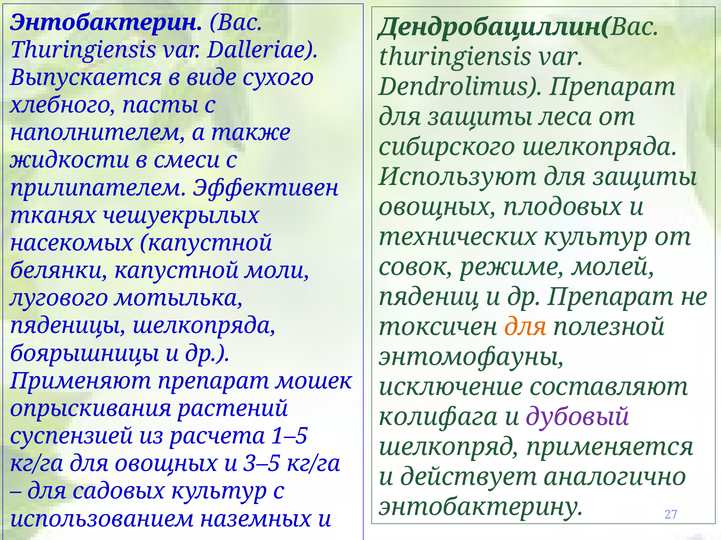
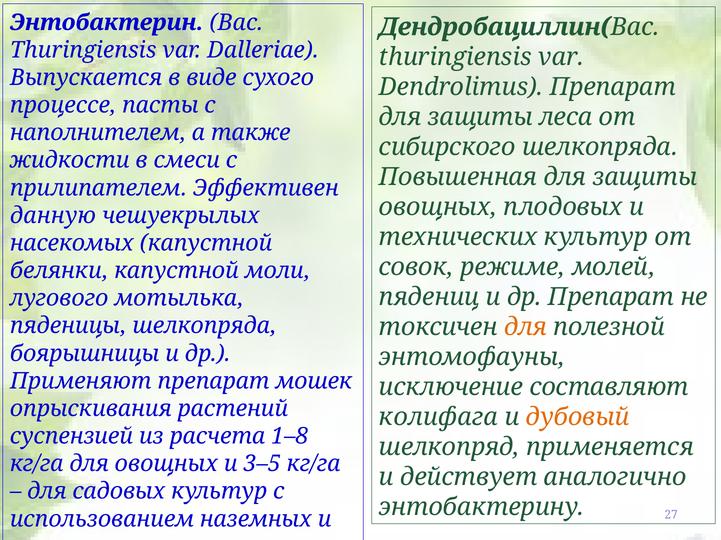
хлебного: хлебного -> процессе (63, 105)
Используют: Используют -> Повышенная (458, 177)
тканях: тканях -> данную (53, 216)
дубовый colour: purple -> orange (578, 417)
1–5: 1–5 -> 1–8 (290, 437)
